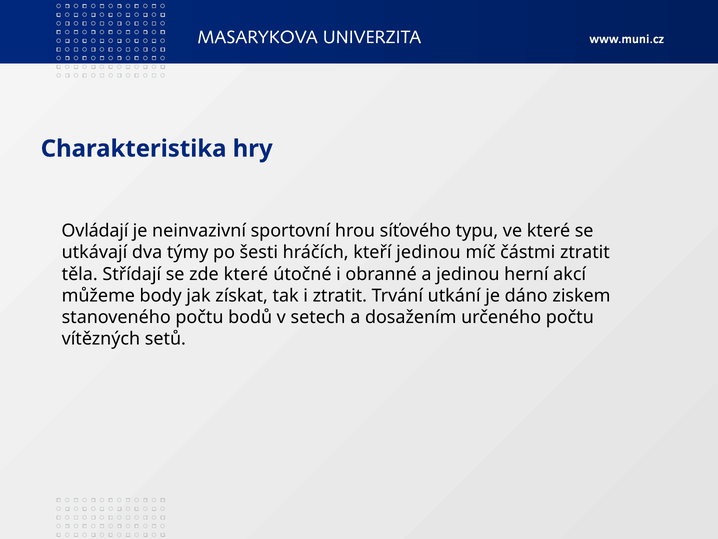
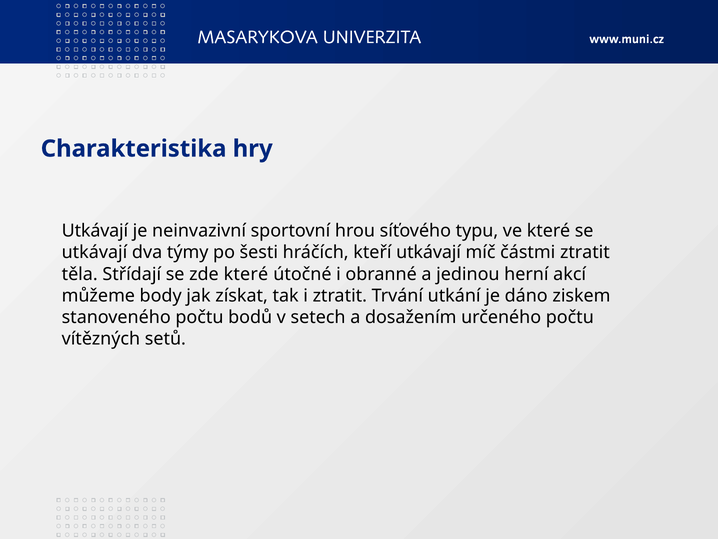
Ovládají: Ovládají -> Utkávají (95, 231)
kteří jedinou: jedinou -> utkávají (429, 252)
